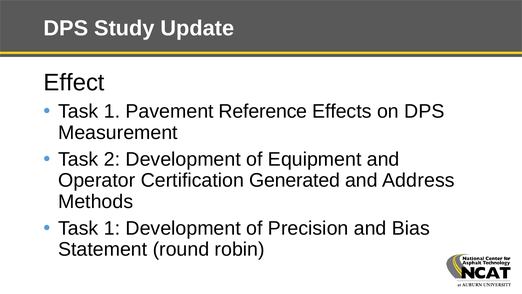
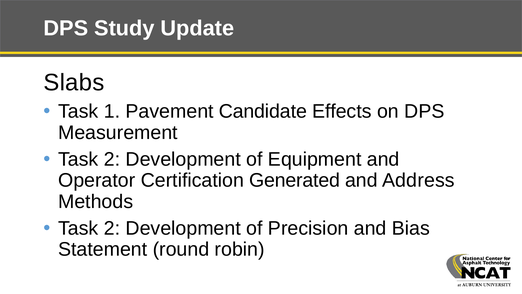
Effect: Effect -> Slabs (74, 82)
Reference: Reference -> Candidate (263, 111)
1: 1 -> 2 (112, 228)
